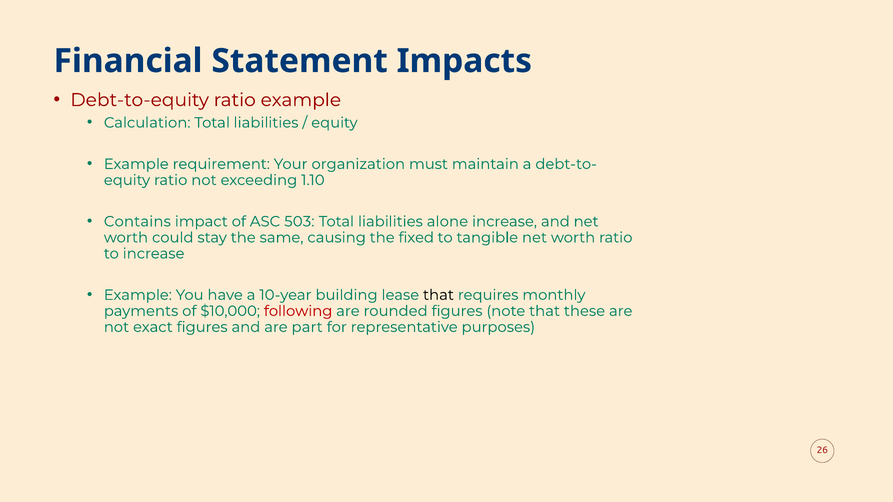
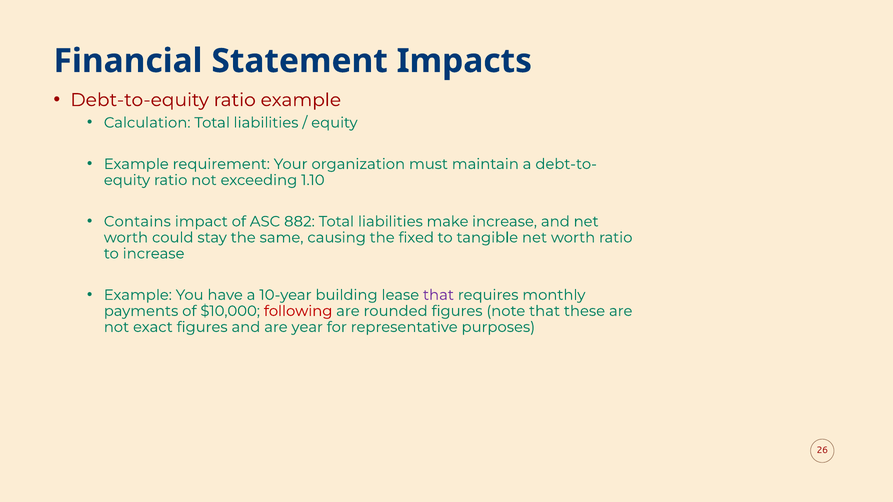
503: 503 -> 882 (299, 222)
alone: alone -> make (448, 222)
that colour: black -> purple (438, 295)
part: part -> year (307, 327)
